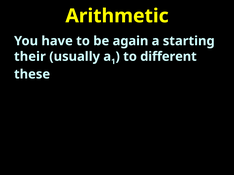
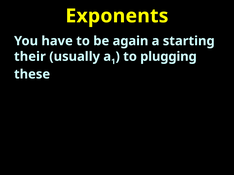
Arithmetic: Arithmetic -> Exponents (117, 16)
different: different -> plugging (168, 57)
